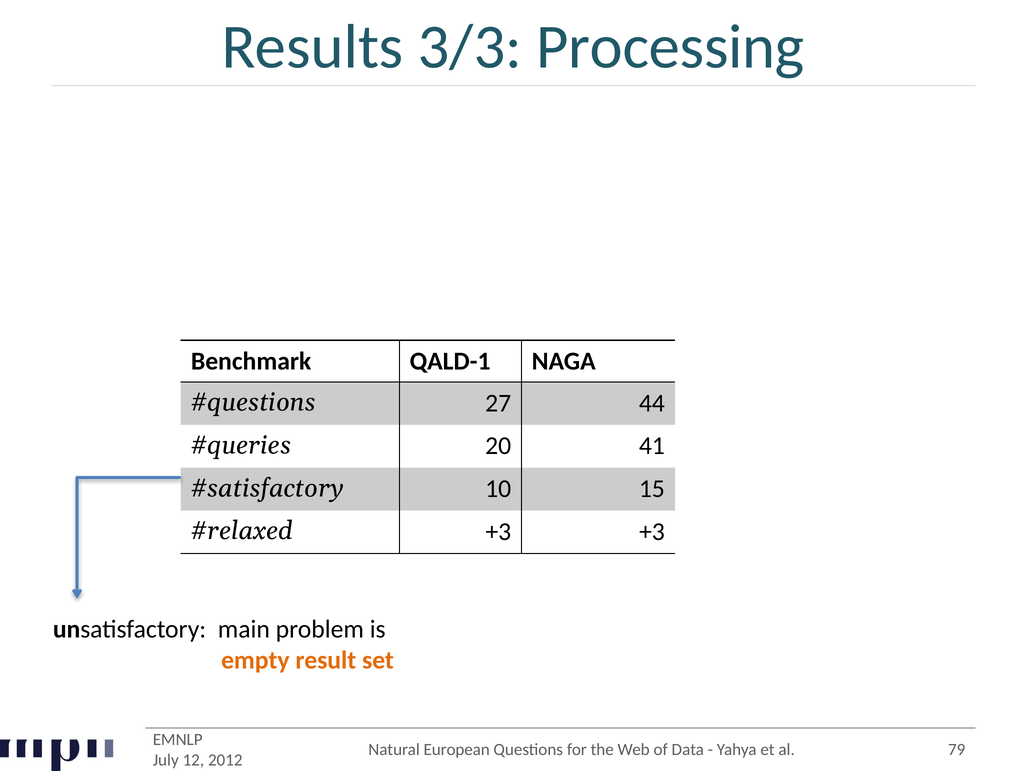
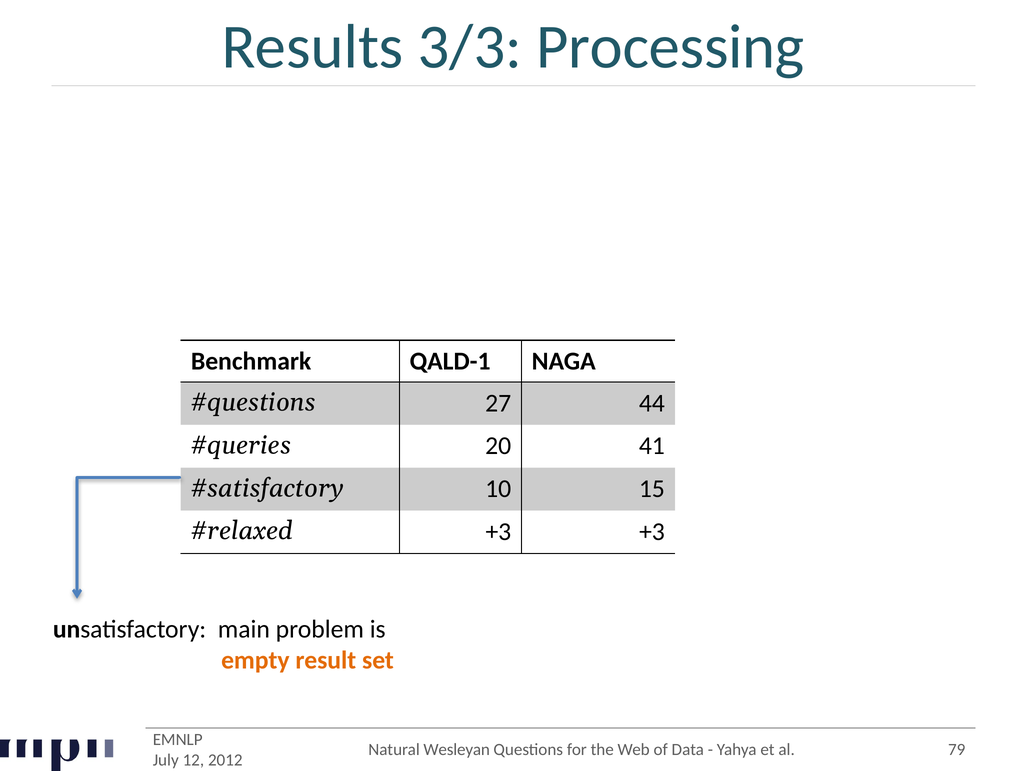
European: European -> Wesleyan (457, 749)
